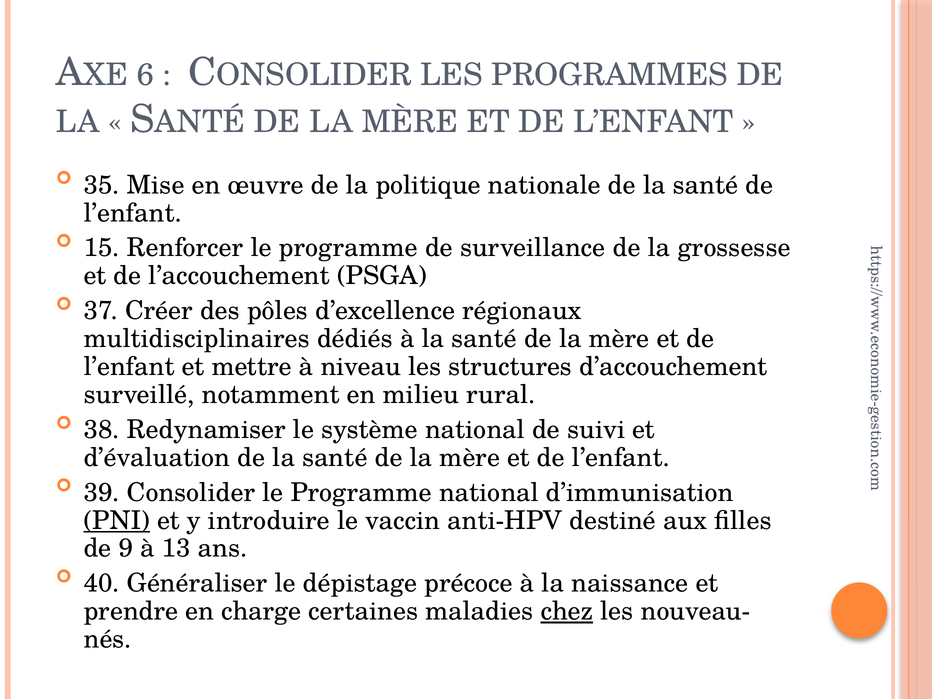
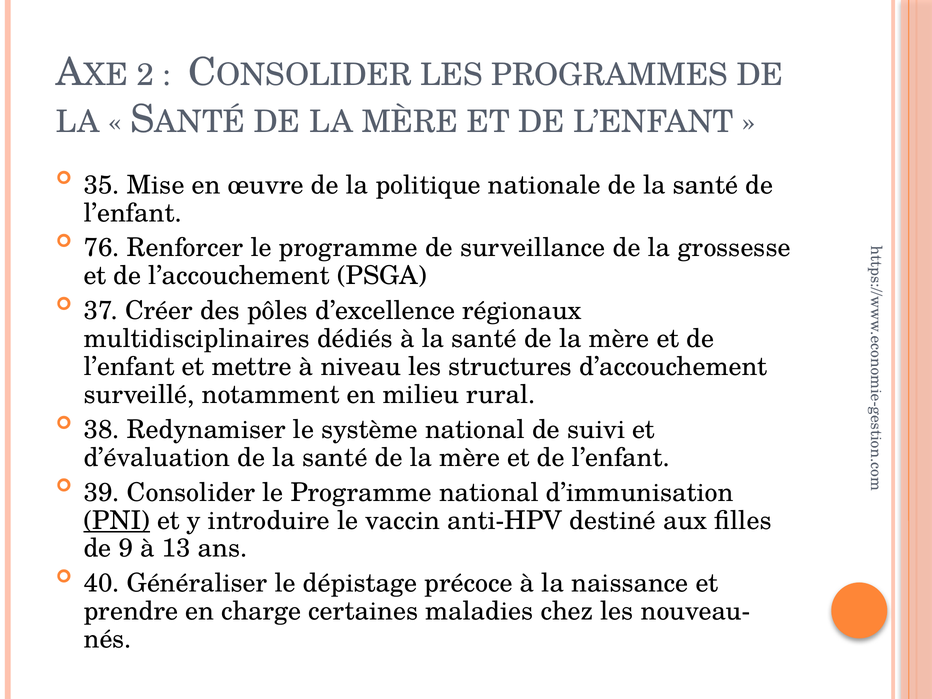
6: 6 -> 2 (145, 75)
15: 15 -> 76 (102, 248)
chez underline: present -> none (567, 611)
